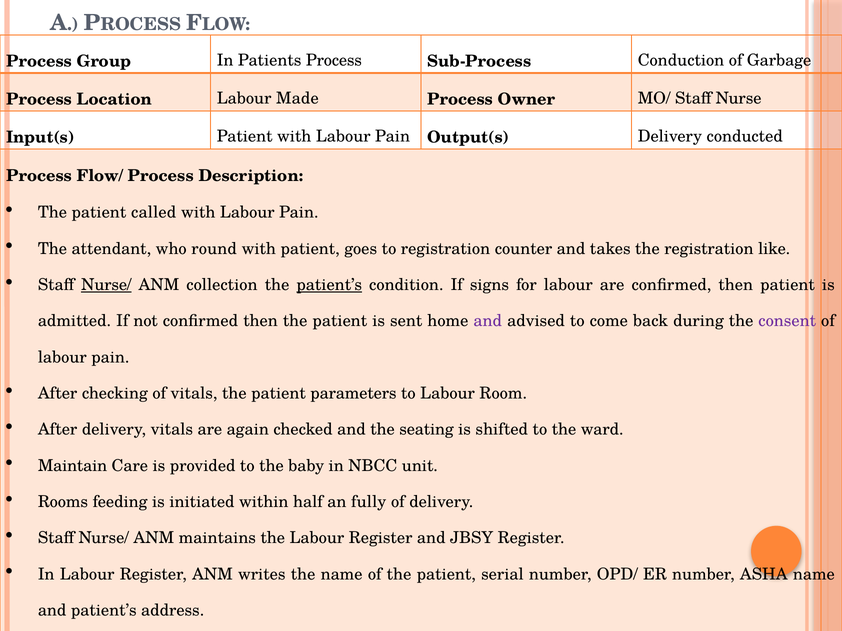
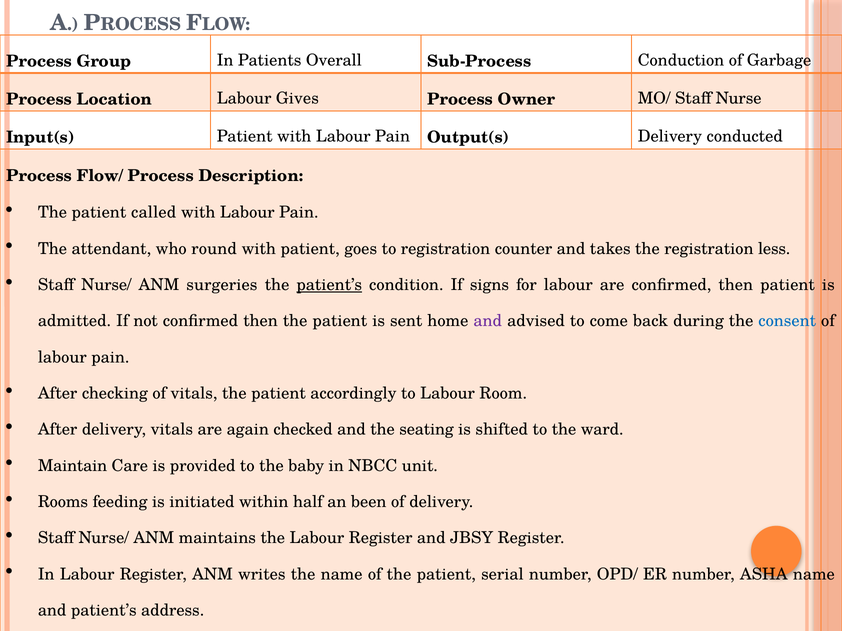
Patients Process: Process -> Overall (334, 60)
Made: Made -> Gives (297, 98)
like: like -> less (774, 249)
Nurse/ underline: present -> none (106, 285)
collection: collection -> surgeries (222, 285)
consent colour: purple -> blue (787, 321)
parameters: parameters -> accordingly (353, 394)
fully: fully -> been (369, 502)
